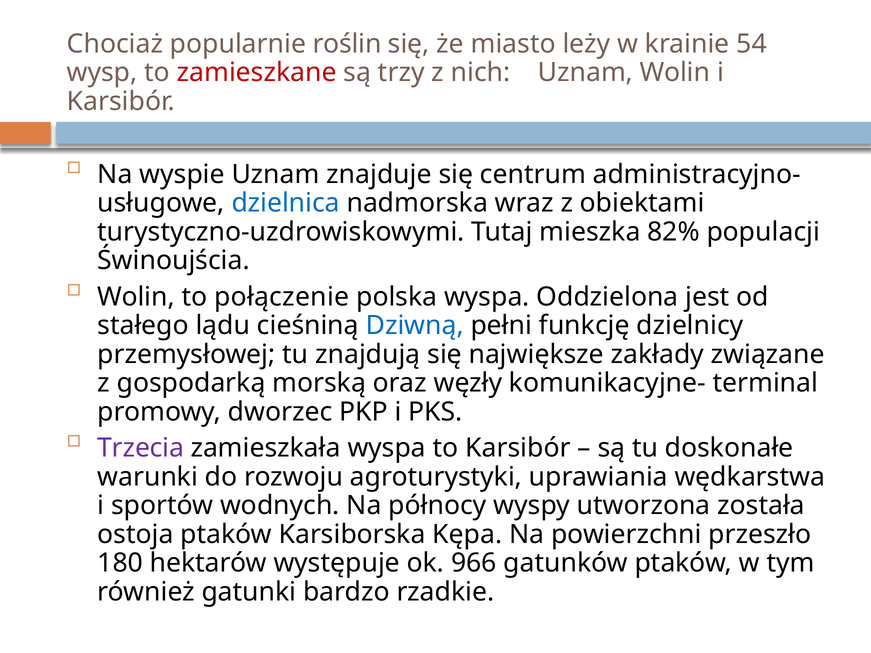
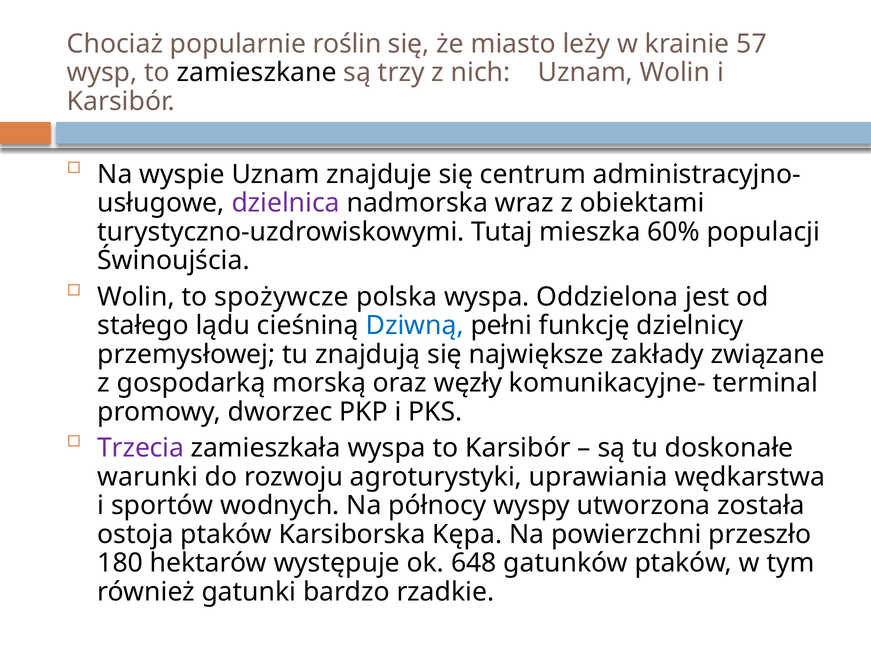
54: 54 -> 57 (752, 44)
zamieszkane colour: red -> black (257, 73)
dzielnica colour: blue -> purple (286, 203)
82%: 82% -> 60% (674, 232)
połączenie: połączenie -> spożywcze (282, 297)
966: 966 -> 648 (474, 563)
